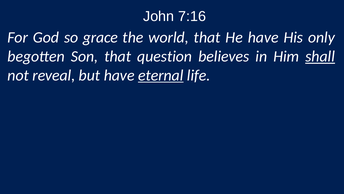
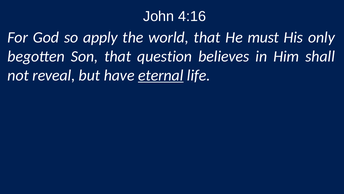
7:16: 7:16 -> 4:16 (192, 16)
grace: grace -> apply (100, 37)
He have: have -> must (263, 37)
shall underline: present -> none (320, 56)
